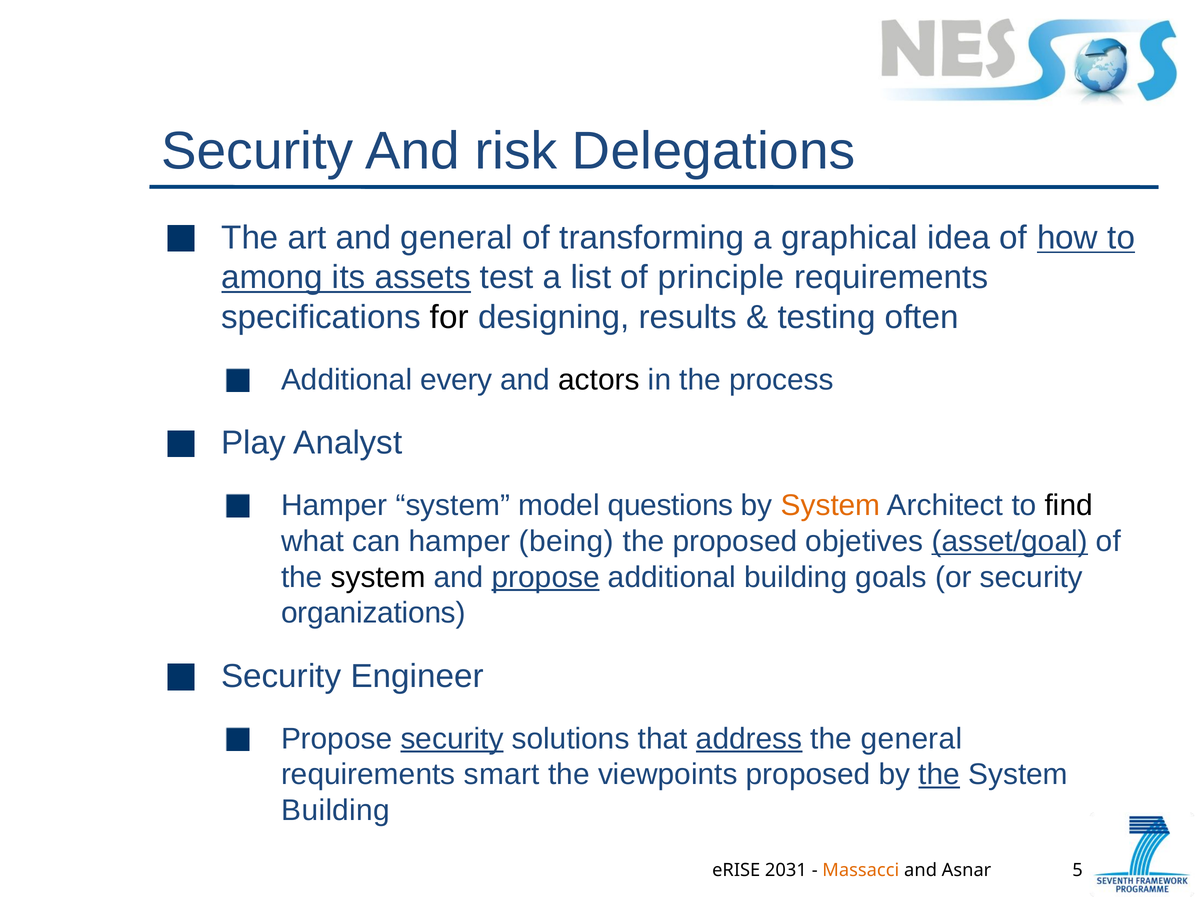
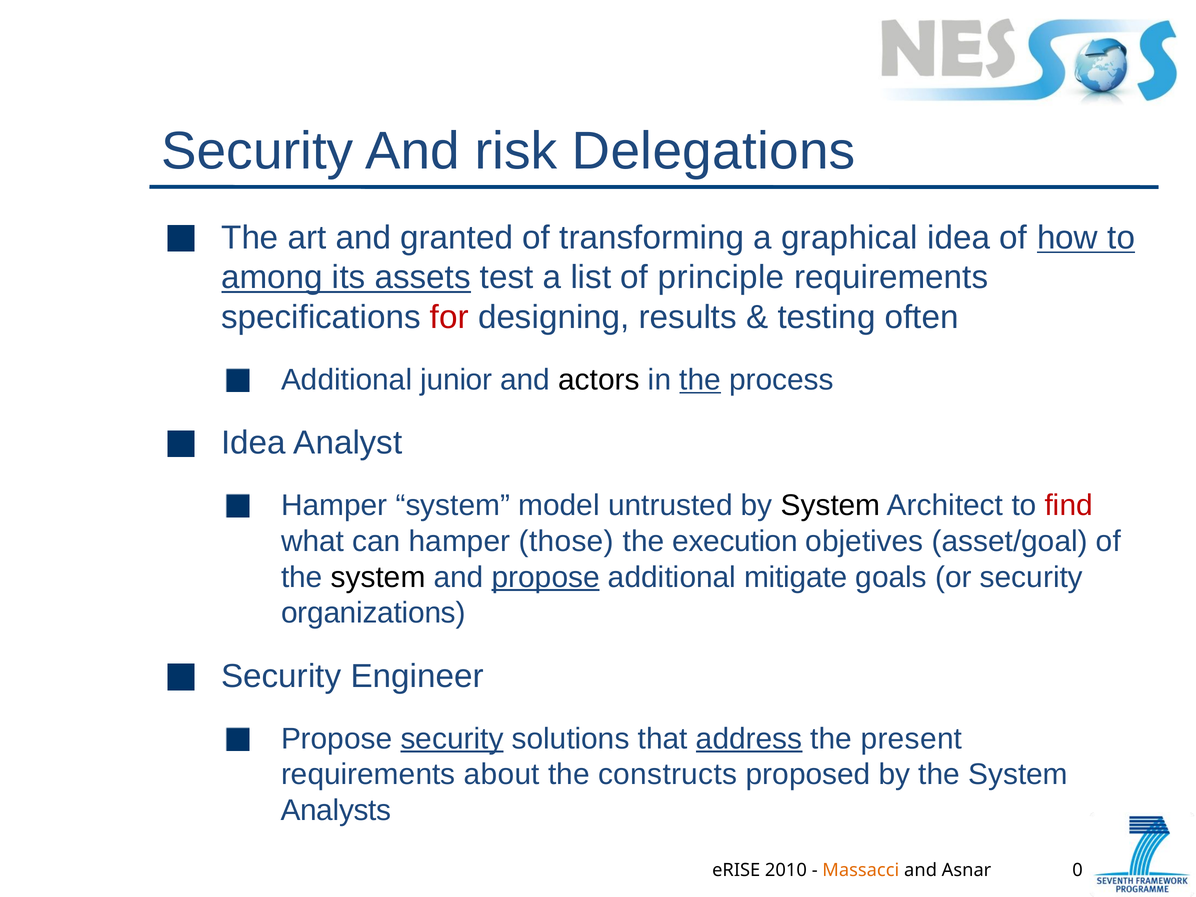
and general: general -> granted (457, 238)
for colour: black -> red (449, 317)
every: every -> junior (456, 380)
the underline: none -> present (700, 380)
Play: Play -> Idea (254, 443)
questions: questions -> untrusted (670, 505)
System colour: orange -> black (831, 505)
find colour: black -> red (1069, 505)
being: being -> those (566, 541)
the proposed: proposed -> execution (735, 541)
asset/goal underline: present -> none (1010, 541)
additional building: building -> mitigate (796, 577)
the general: general -> present (912, 739)
smart: smart -> about (502, 775)
viewpoints: viewpoints -> constructs (668, 775)
the underline: present -> none (939, 775)
Building: Building -> Analysts (336, 810)
2031: 2031 -> 2010 (786, 870)
5: 5 -> 0 (1077, 870)
